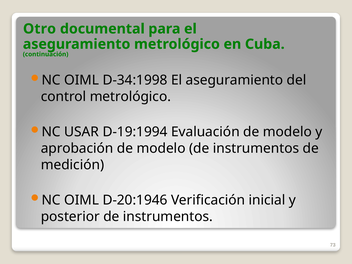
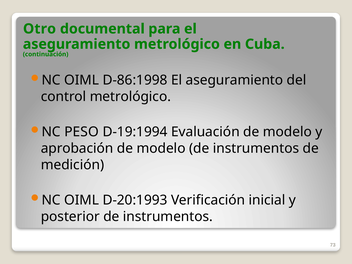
D-34:1998: D-34:1998 -> D-86:1998 (135, 80)
USAR: USAR -> PESO (82, 132)
D-20:1946: D-20:1946 -> D-20:1993 (135, 200)
